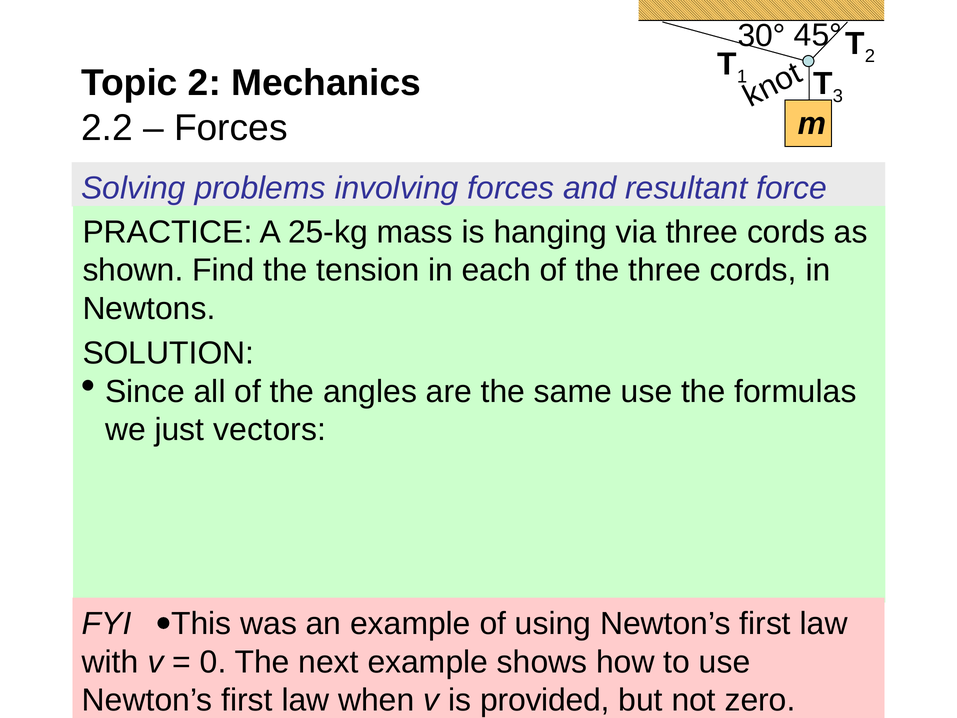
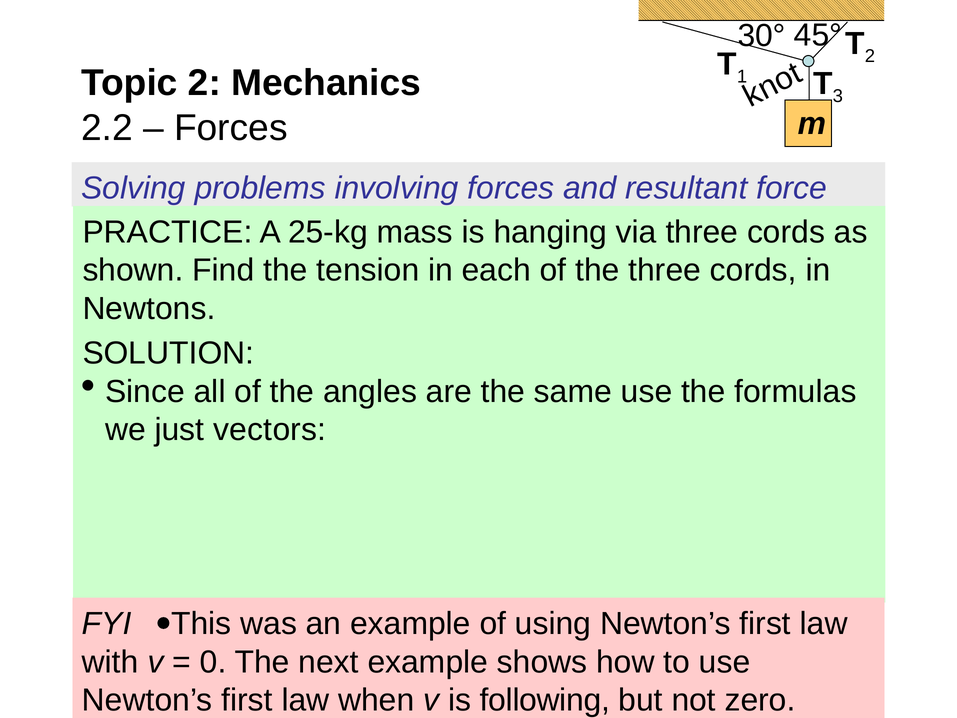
provided: provided -> following (545, 700)
